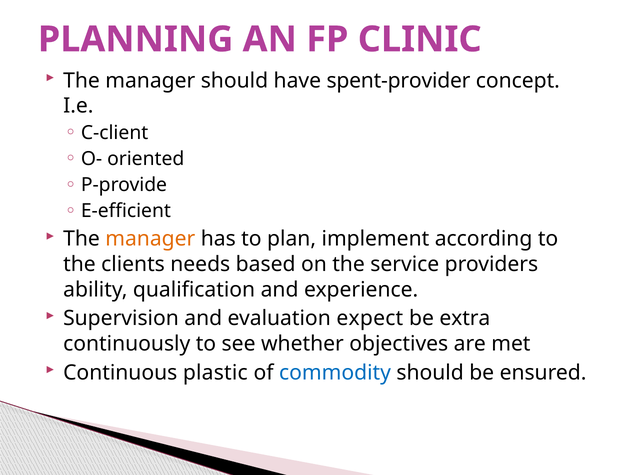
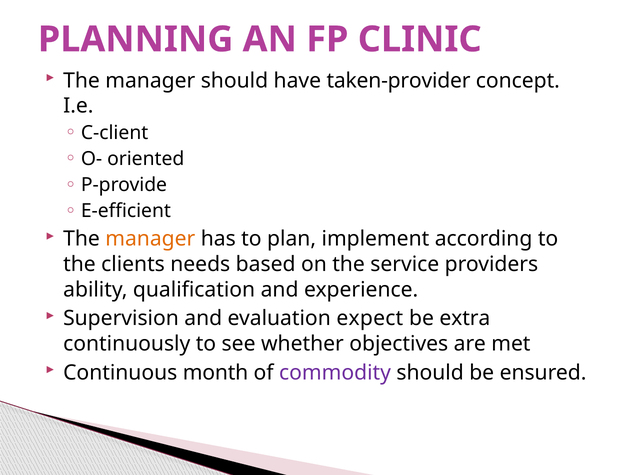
spent-provider: spent-provider -> taken-provider (398, 81)
plastic: plastic -> month (216, 373)
commodity colour: blue -> purple (335, 373)
